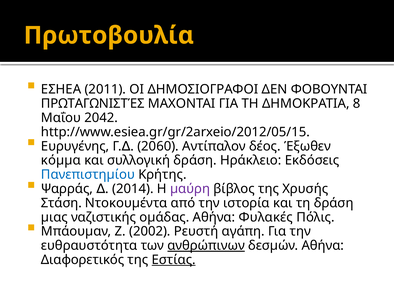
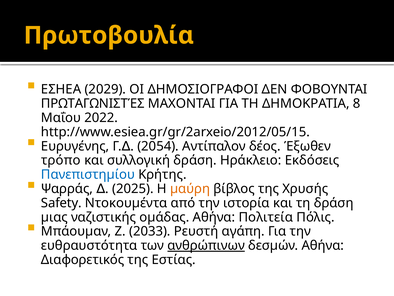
2011: 2011 -> 2029 (105, 89)
2042: 2042 -> 2022 (101, 118)
2060: 2060 -> 2054 (158, 146)
κόµµα: κόµµα -> τρόπο (61, 160)
2014: 2014 -> 2025 (133, 188)
µαύρη colour: purple -> orange (190, 188)
Στάση: Στάση -> Safety (61, 203)
Φυλακές: Φυλακές -> Πολιτεία (266, 217)
2002: 2002 -> 2033 (150, 231)
Εστίας underline: present -> none (174, 259)
